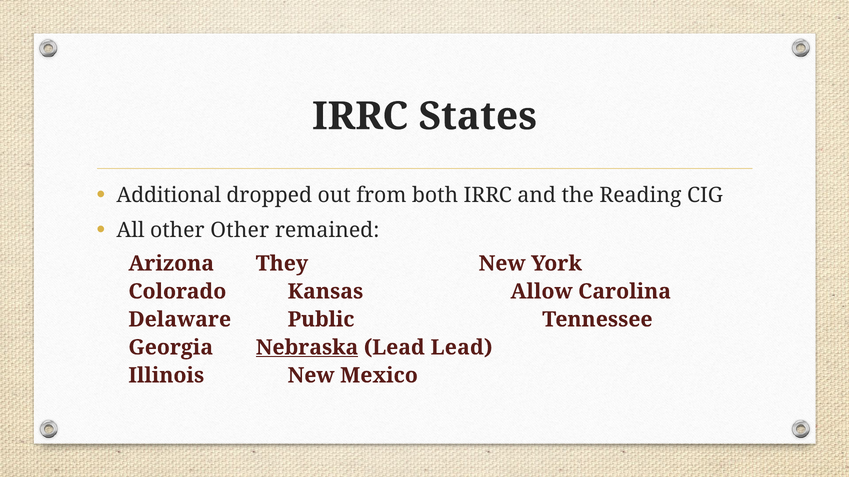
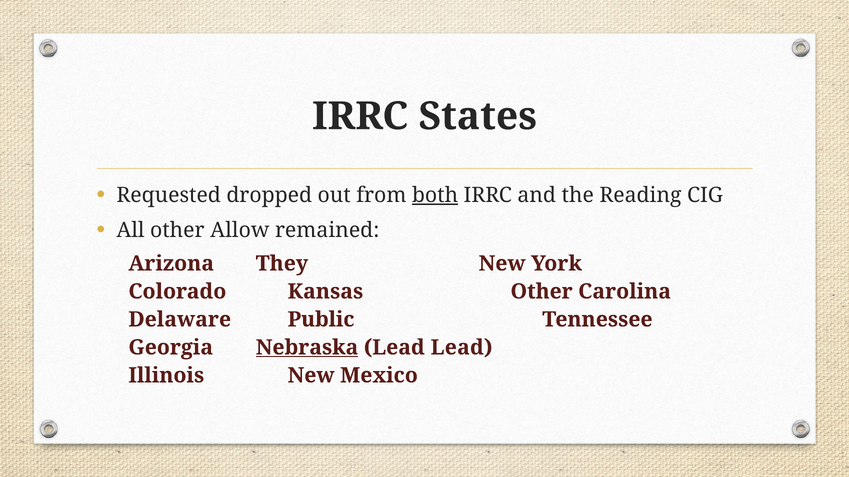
Additional: Additional -> Requested (169, 195)
both underline: none -> present (435, 195)
other Other: Other -> Allow (240, 230)
Kansas Allow: Allow -> Other (542, 292)
